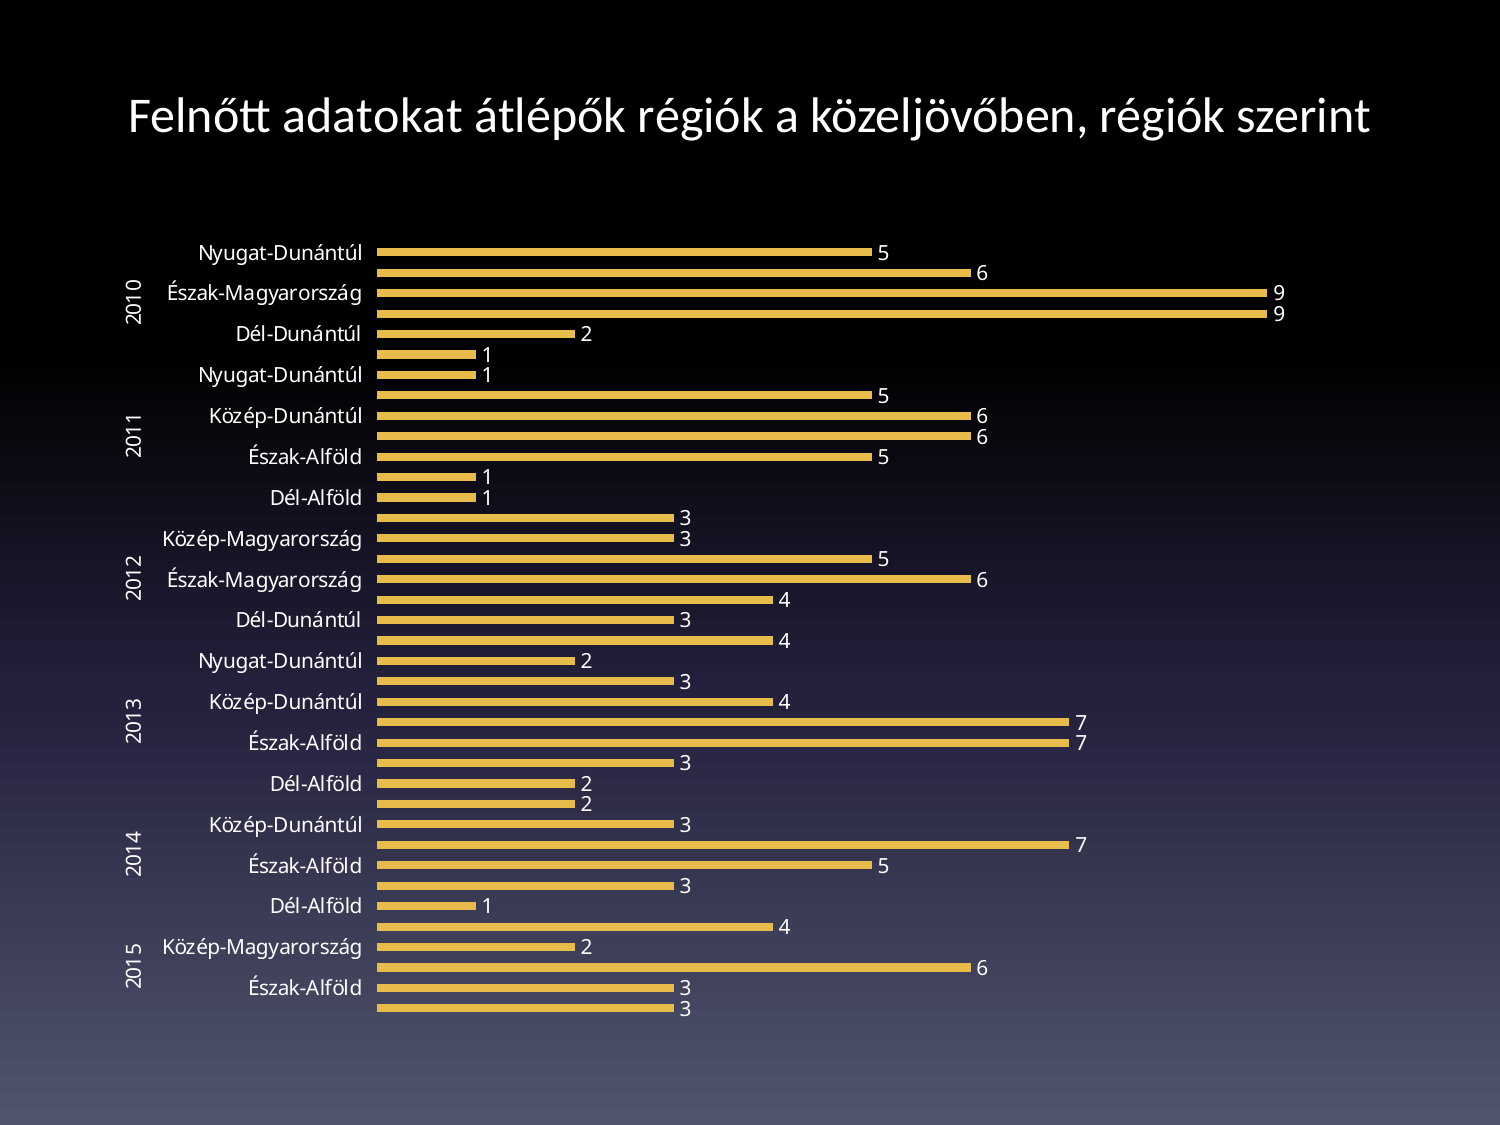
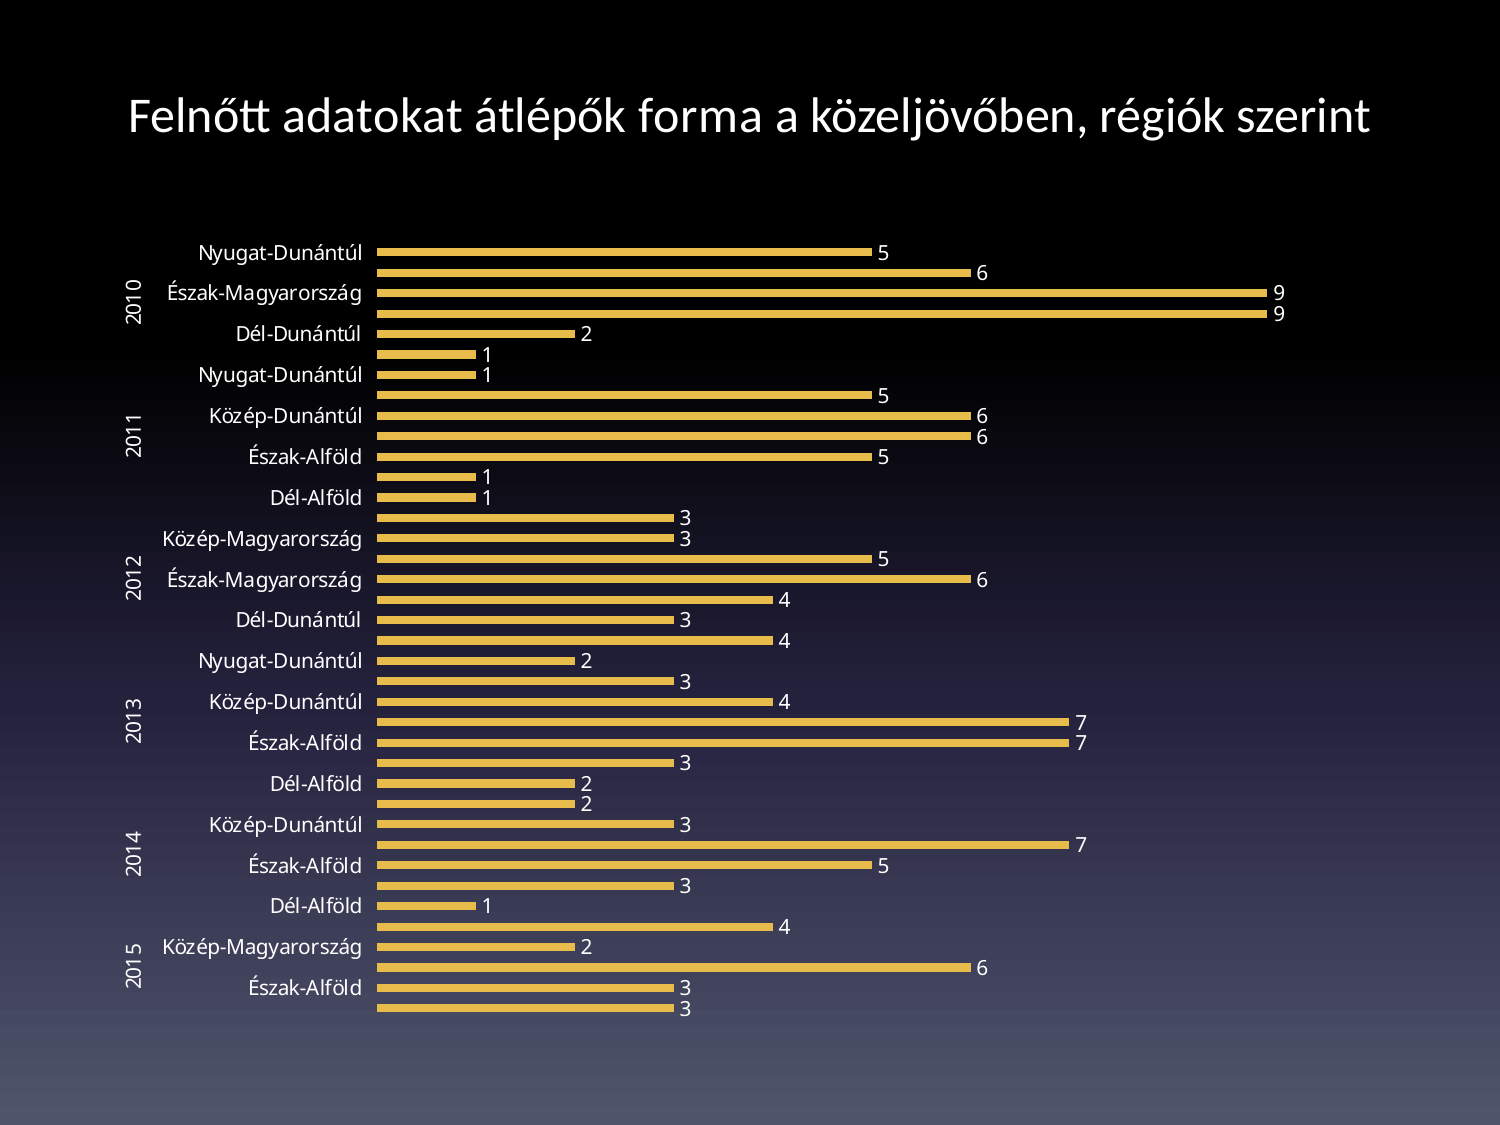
átlépők régiók: régiók -> forma (701, 116)
